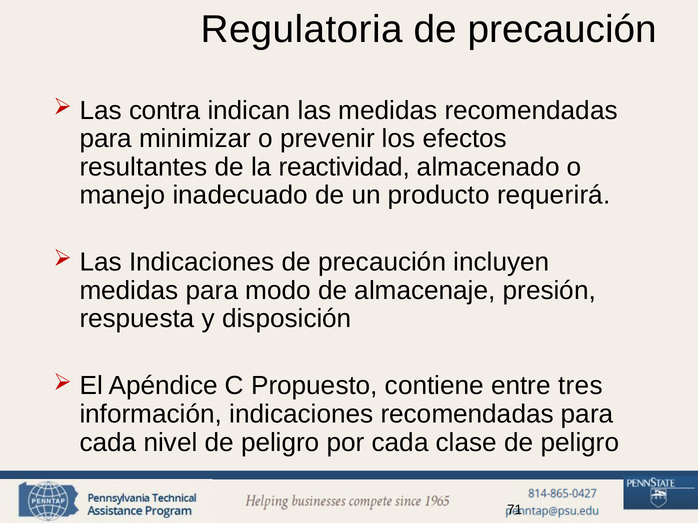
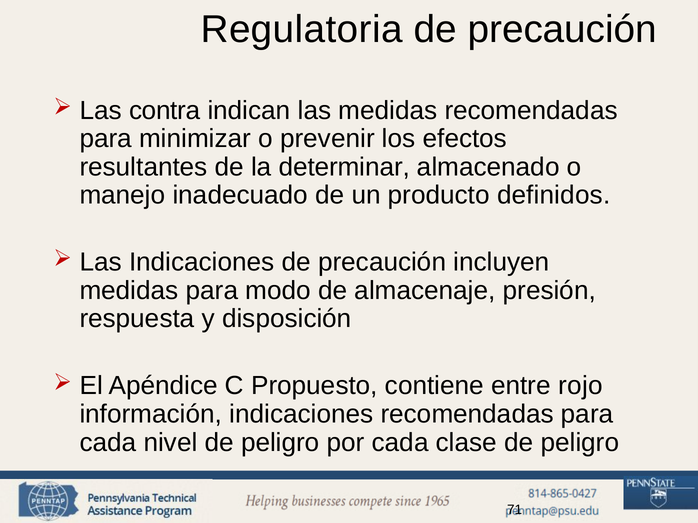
reactividad: reactividad -> determinar (344, 167)
requerirá: requerirá -> definidos (554, 195)
tres: tres -> rojo (580, 386)
